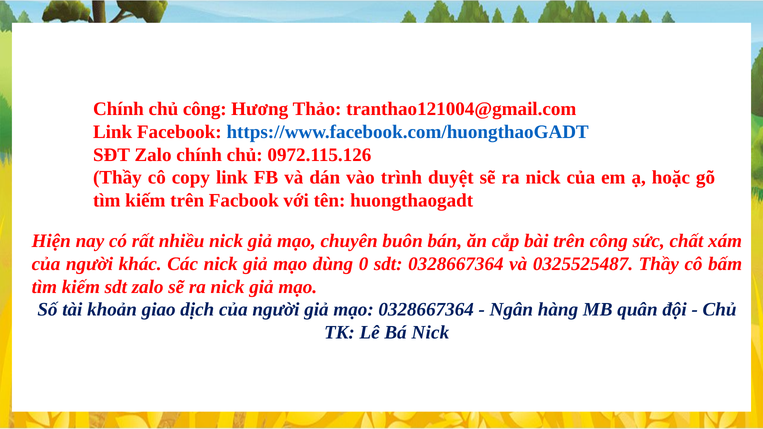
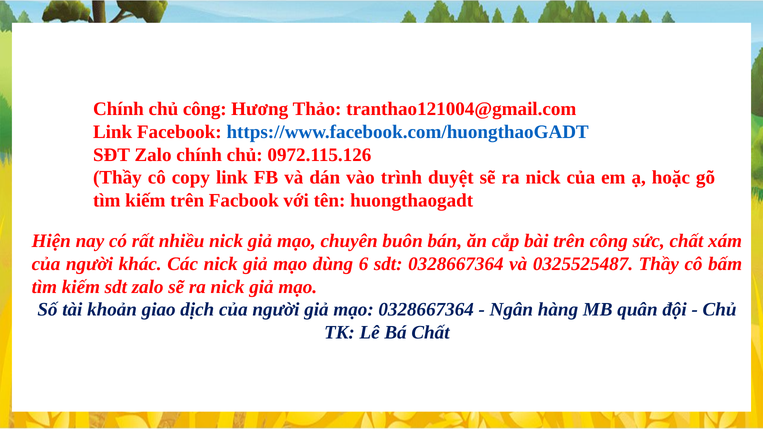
0: 0 -> 6 (364, 264)
Bá Nick: Nick -> Chất (430, 333)
